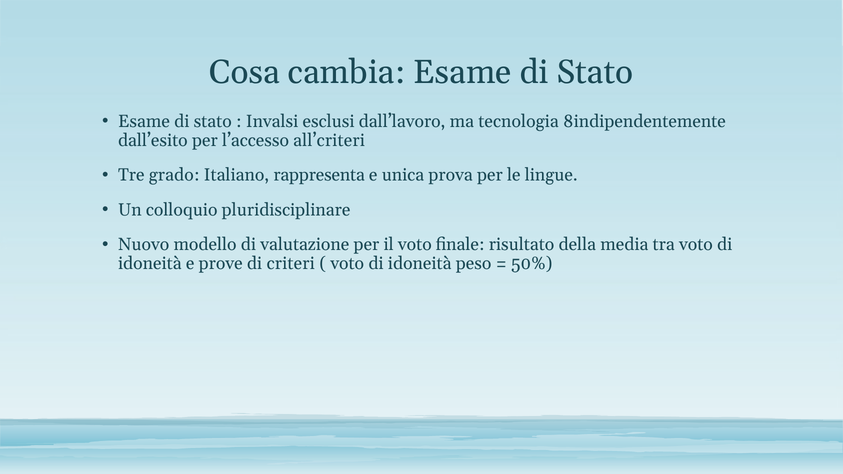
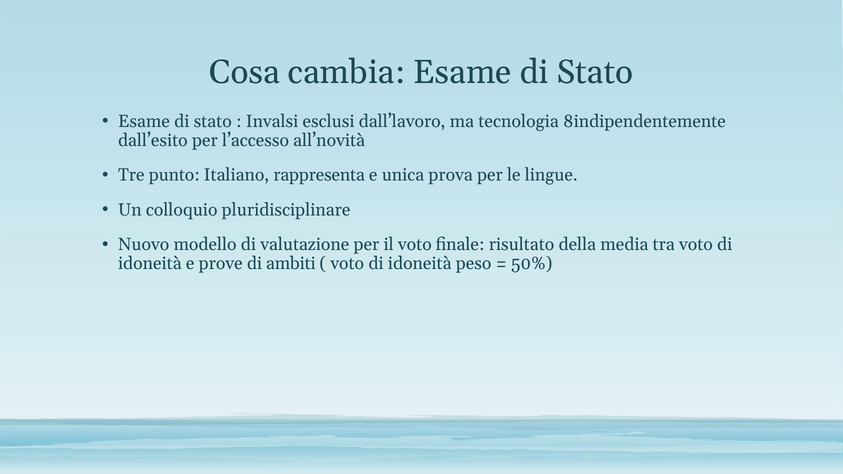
all’criteri: all’criteri -> all’novità (329, 140)
grado: grado -> punto (174, 175)
criteri: criteri -> ambiti (291, 264)
